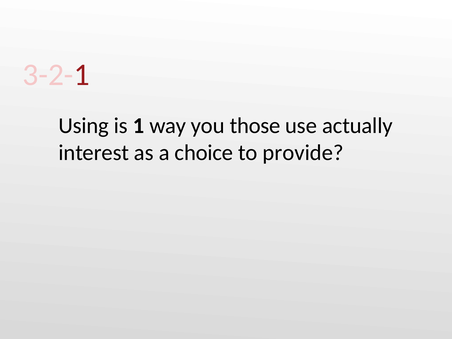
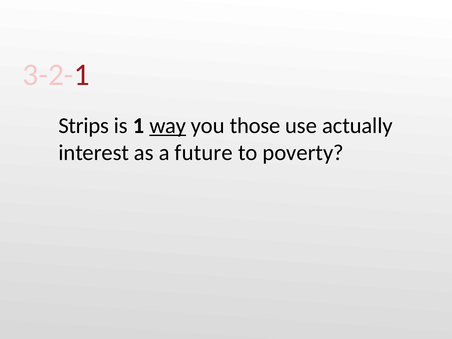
Using: Using -> Strips (84, 126)
way underline: none -> present (168, 126)
choice: choice -> future (204, 153)
provide: provide -> poverty (303, 153)
